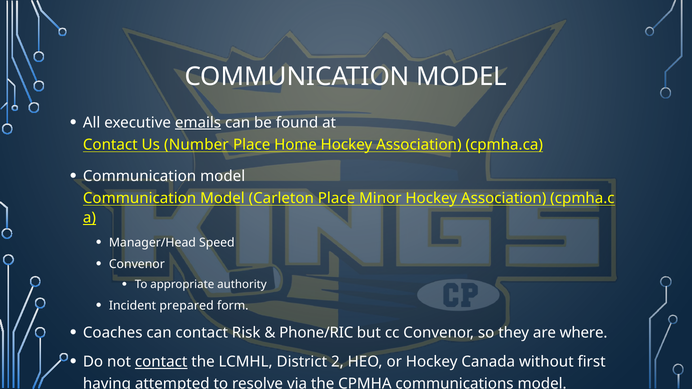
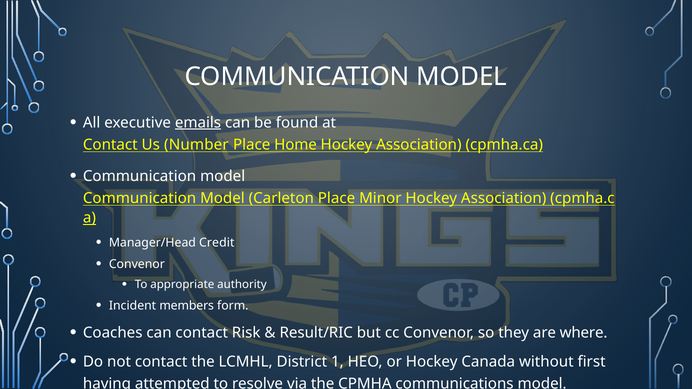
Speed: Speed -> Credit (217, 243)
prepared: prepared -> members (187, 306)
Phone/RIC: Phone/RIC -> Result/RIC (316, 333)
contact underline: present -> none (161, 362)
2: 2 -> 1 (337, 362)
